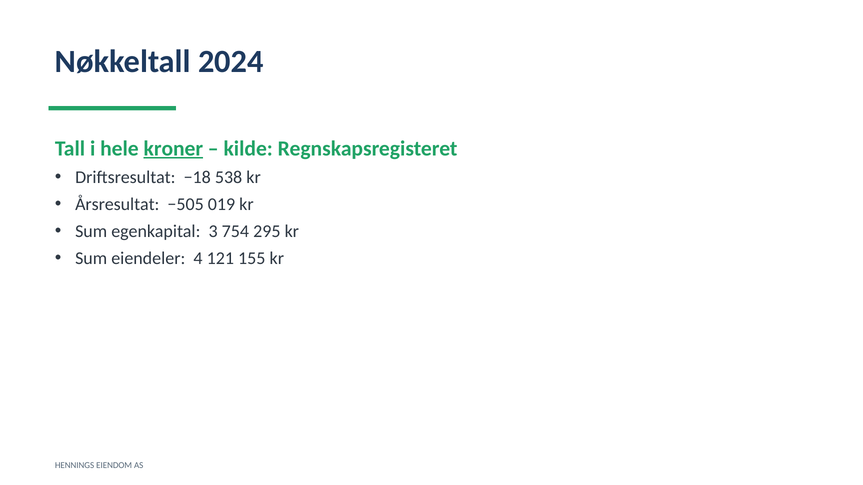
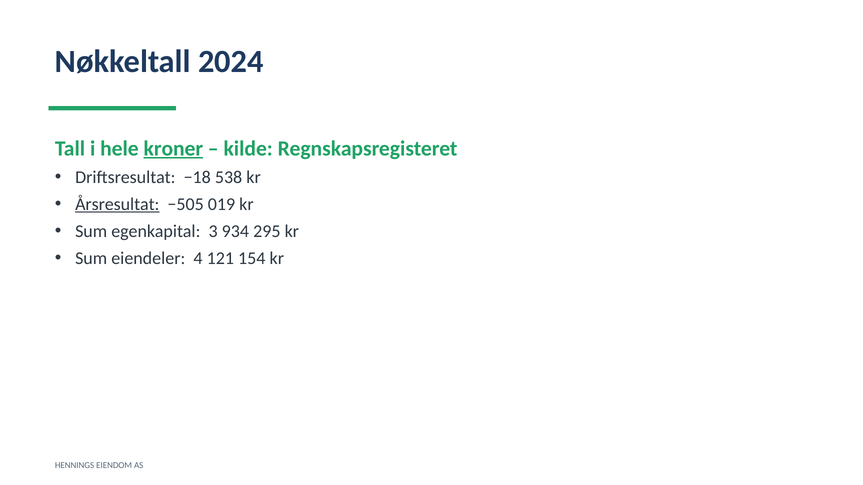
Årsresultat underline: none -> present (117, 204)
754: 754 -> 934 (235, 231)
155: 155 -> 154 (252, 258)
